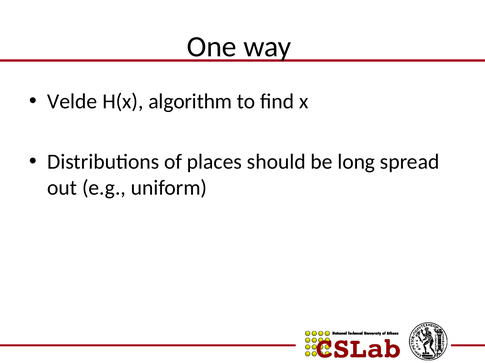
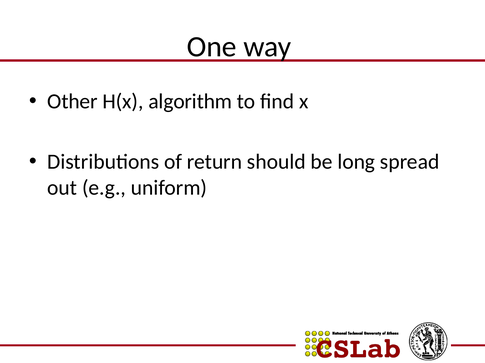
Velde: Velde -> Other (72, 102)
places: places -> return (214, 162)
